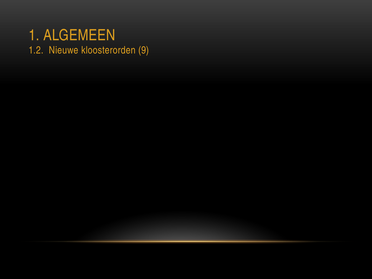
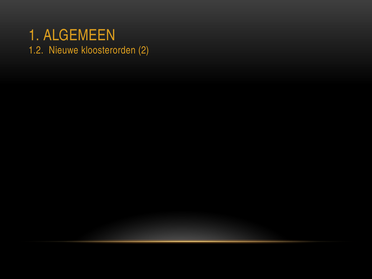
9: 9 -> 2 (144, 50)
